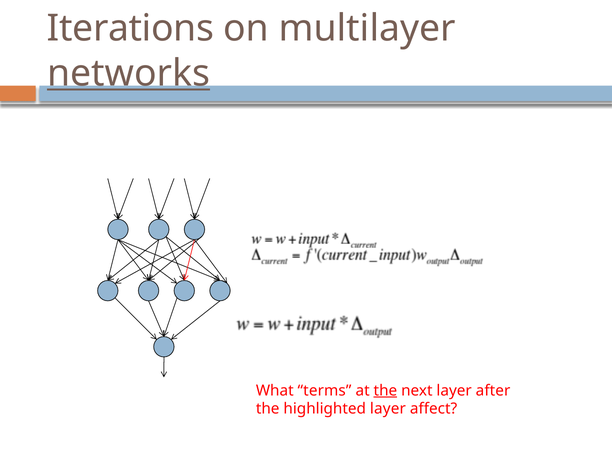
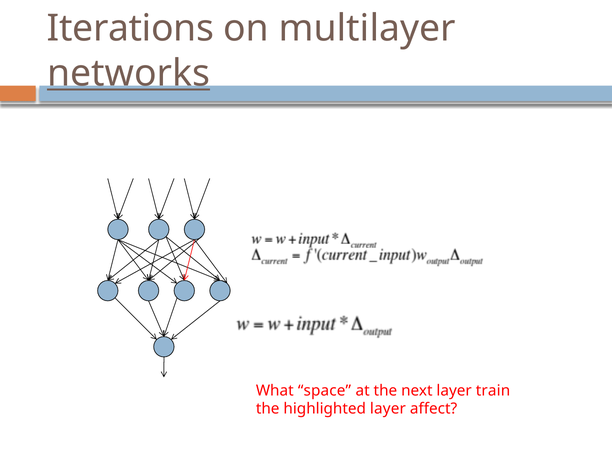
terms: terms -> space (325, 391)
the underline: present -> none (385, 391)
after: after -> train (493, 391)
